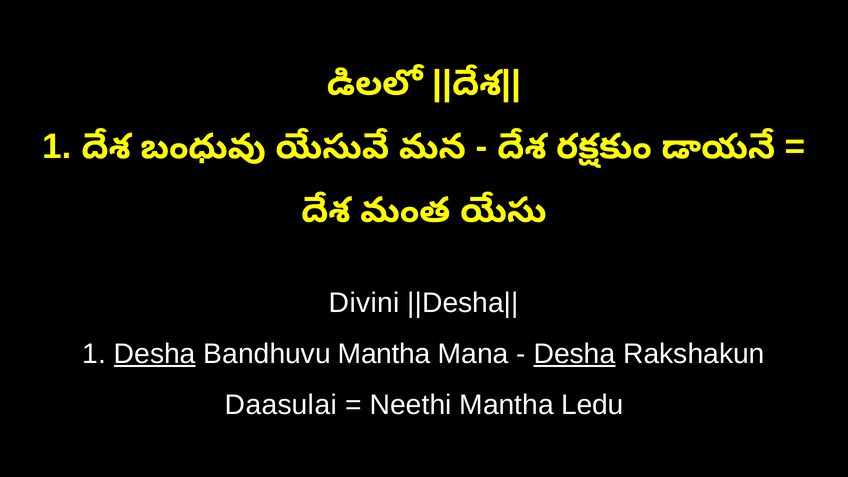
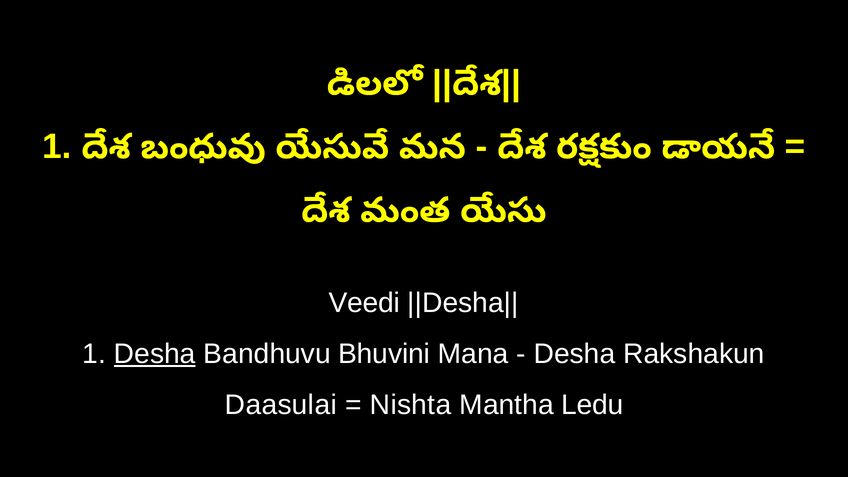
Divini: Divini -> Veedi (364, 303)
Bandhuvu Mantha: Mantha -> Bhuvini (384, 354)
Desha underline: present -> none (575, 354)
Neethi: Neethi -> Nishta (411, 405)
